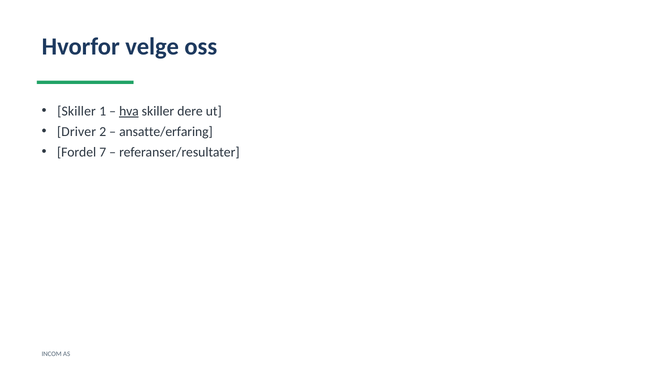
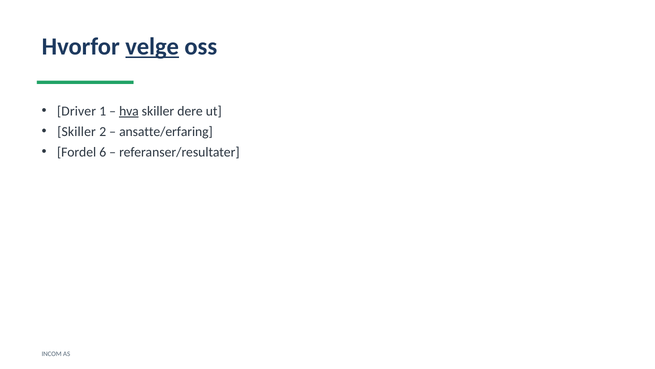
velge underline: none -> present (152, 47)
Skiller: Skiller -> Driver (77, 111)
Driver: Driver -> Skiller (77, 131)
7: 7 -> 6 (103, 152)
